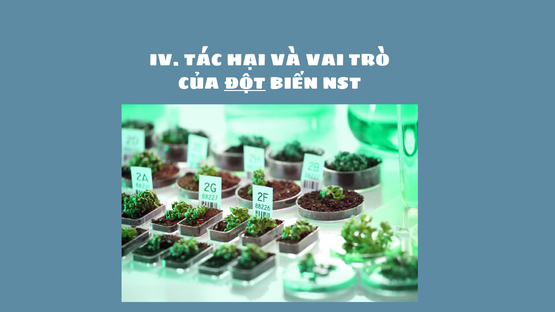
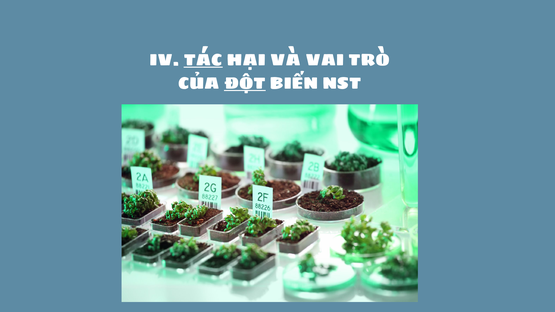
TÁC underline: none -> present (203, 60)
